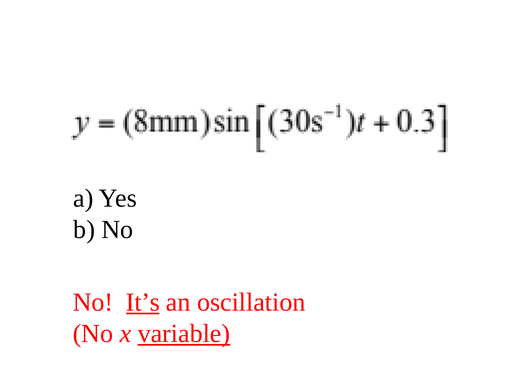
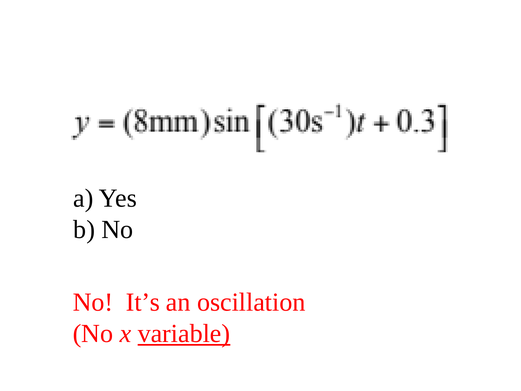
It’s underline: present -> none (143, 302)
